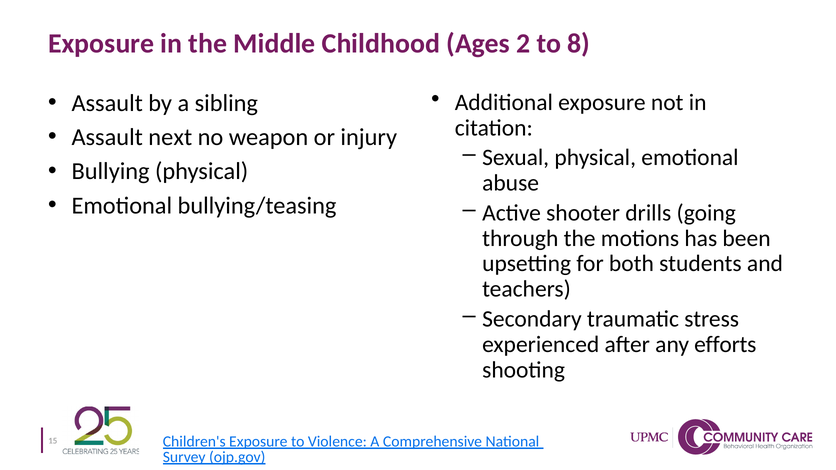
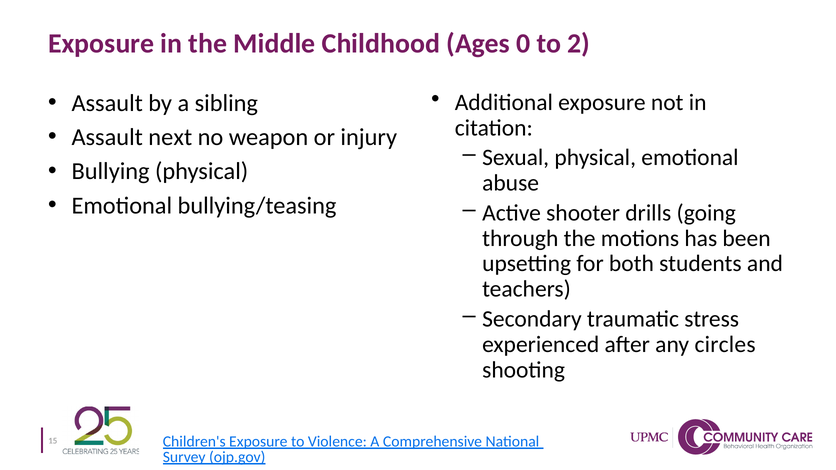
2: 2 -> 0 (523, 44)
8: 8 -> 2 (579, 44)
efforts: efforts -> circles (725, 345)
